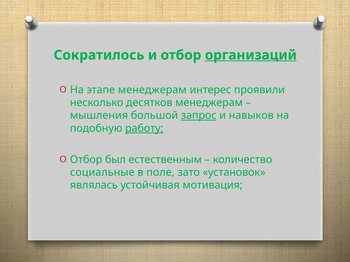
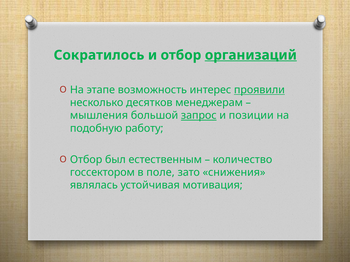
этапе менеджерам: менеджерам -> возможность (152, 90)
проявили underline: none -> present (259, 90)
навыков: навыков -> позиции (251, 116)
работу underline: present -> none (144, 129)
социальные: социальные -> госсектором (102, 173)
установок: установок -> снижения (234, 173)
